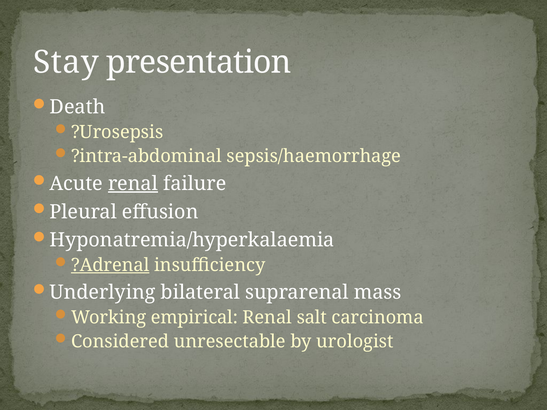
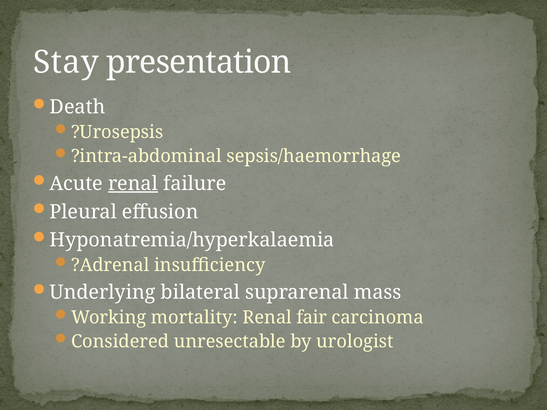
?Adrenal underline: present -> none (110, 265)
empirical: empirical -> mortality (194, 318)
salt: salt -> fair (312, 318)
